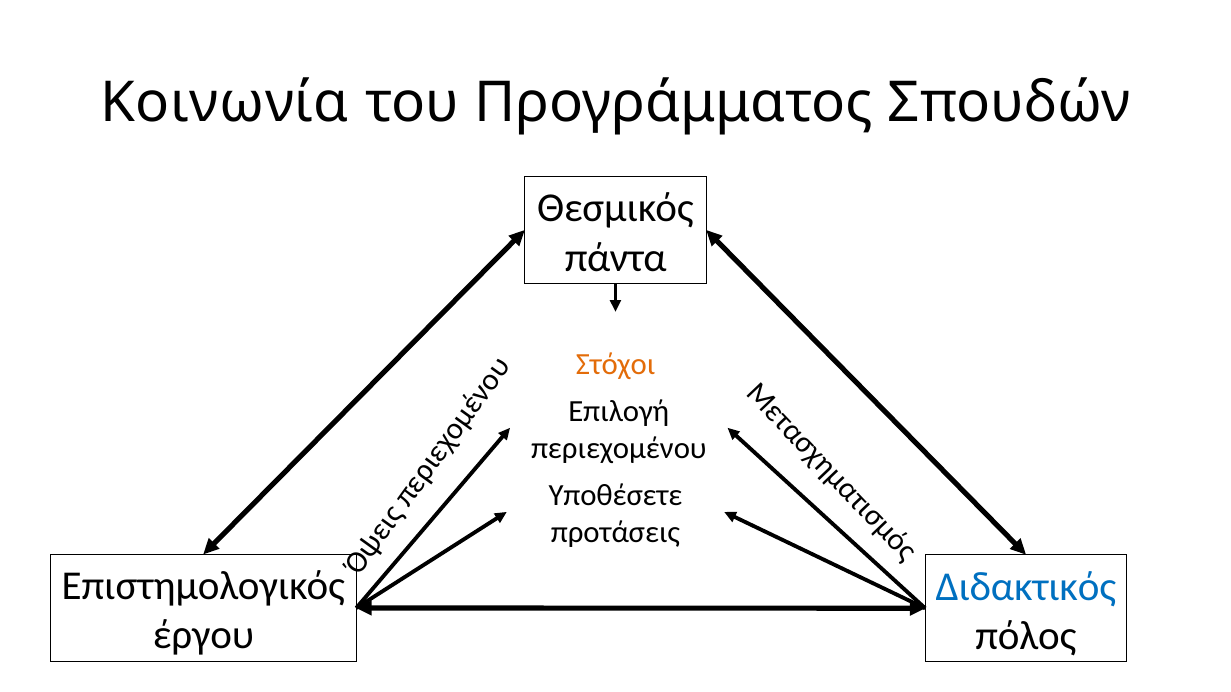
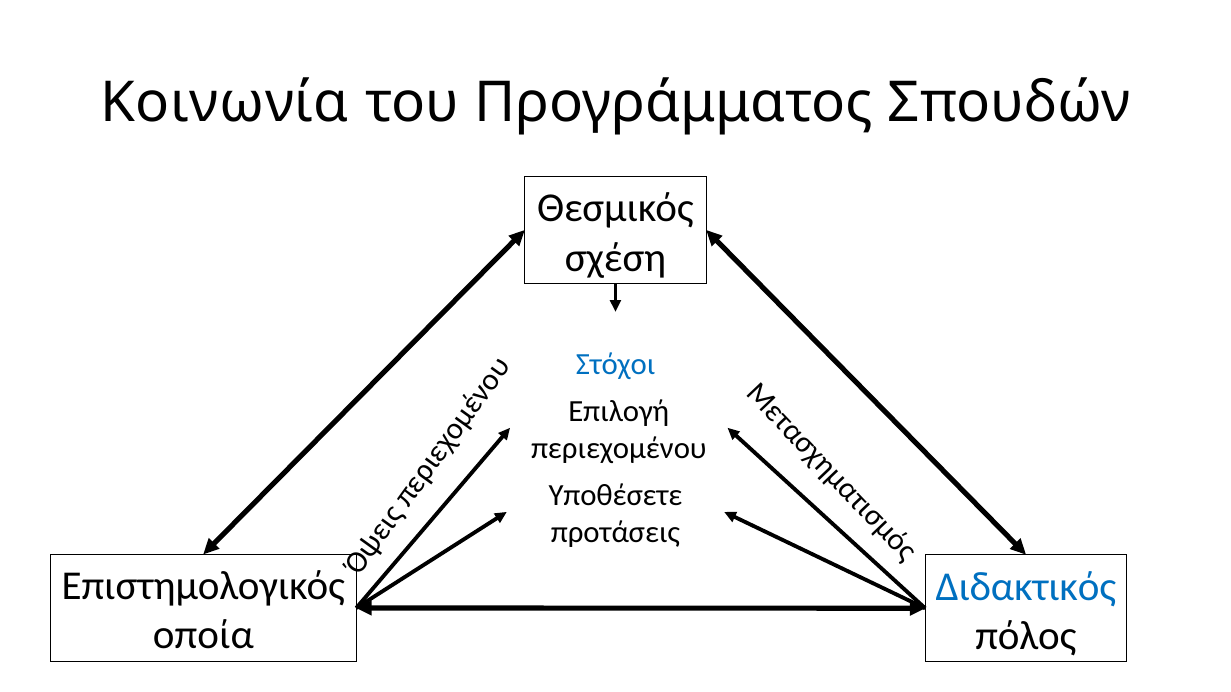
πάντα: πάντα -> σχέση (616, 258)
Στόχοι colour: orange -> blue (616, 365)
έργου: έργου -> οποία (203, 636)
